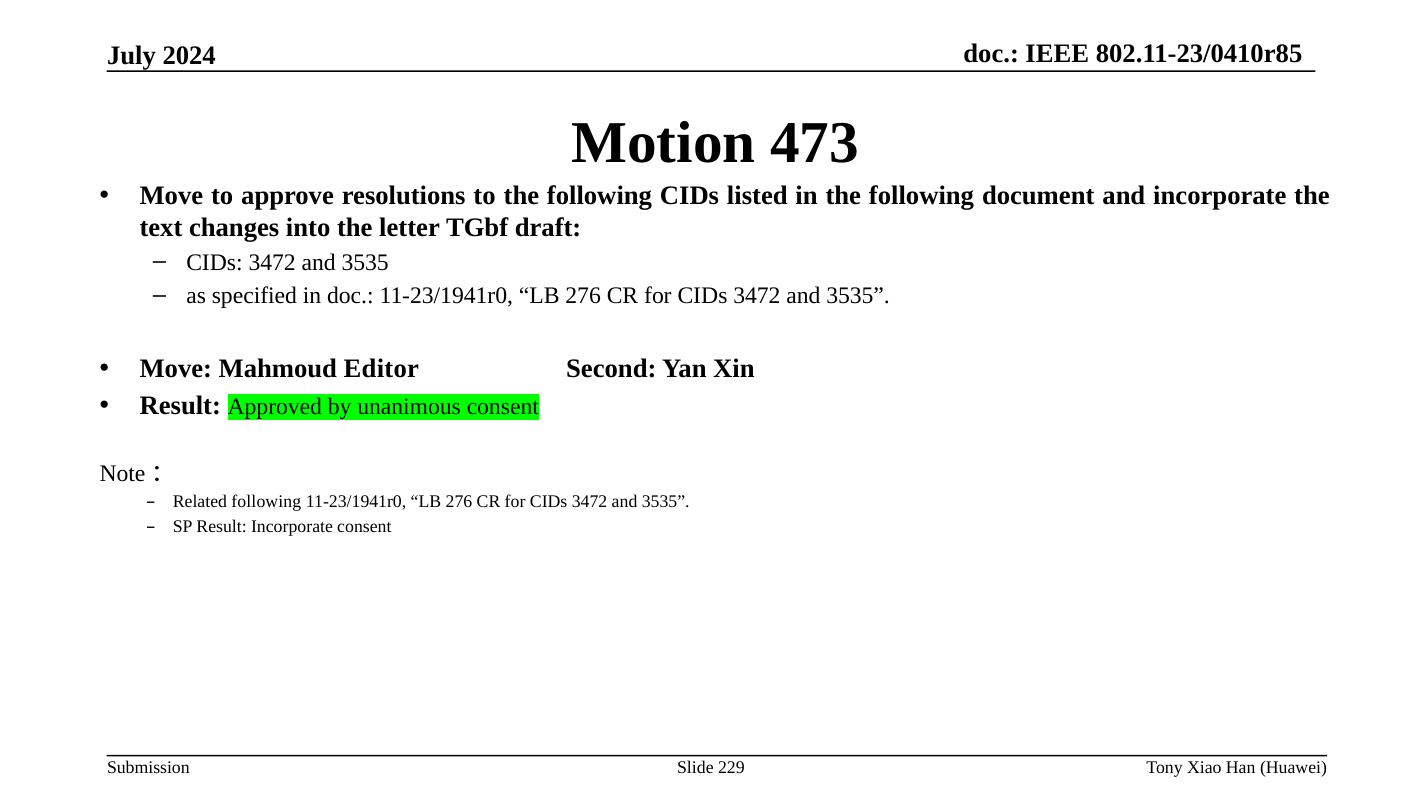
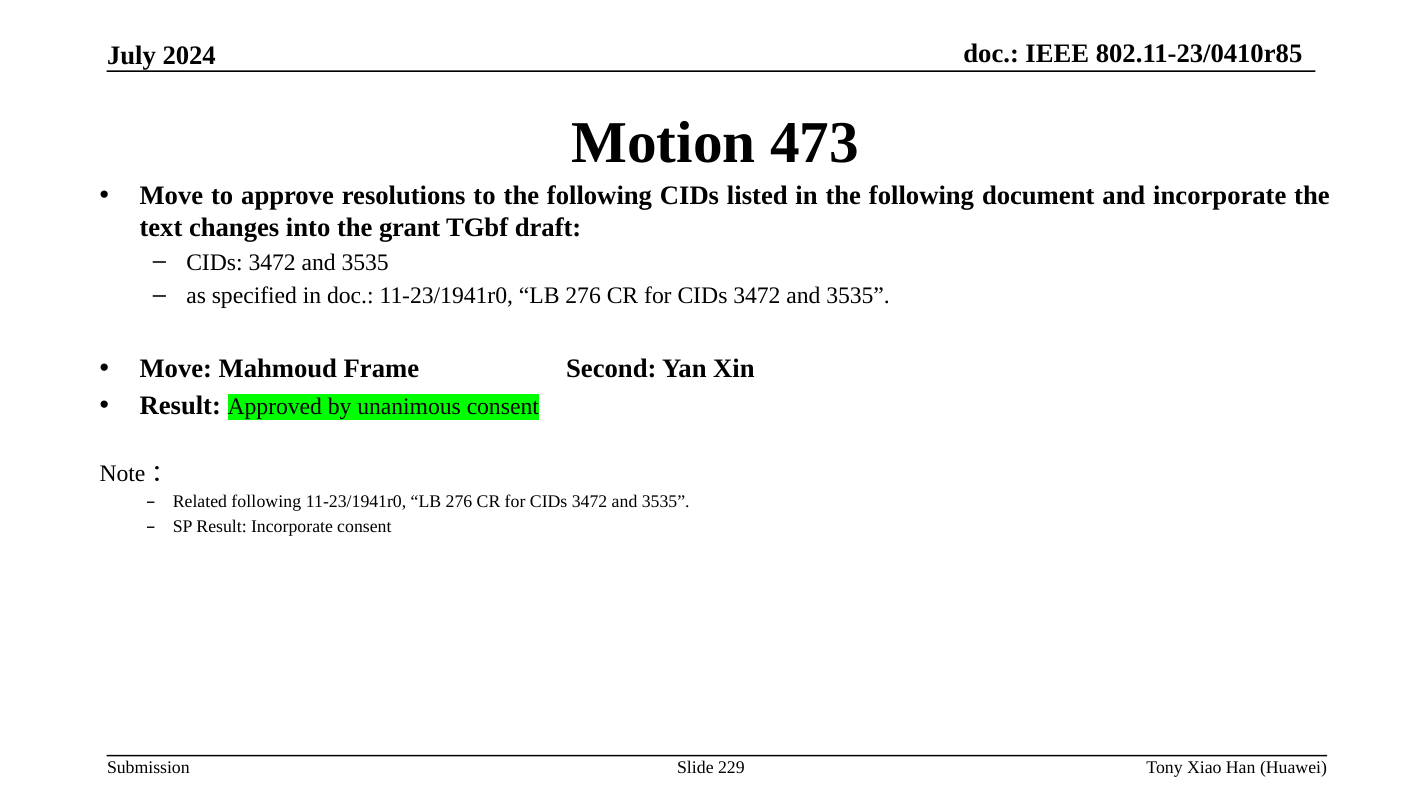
letter: letter -> grant (410, 228)
Editor: Editor -> Frame (381, 369)
